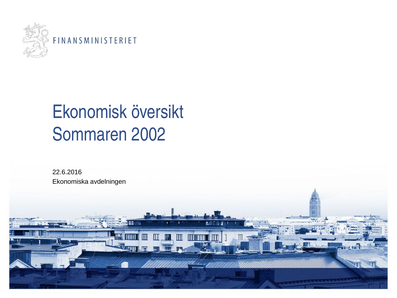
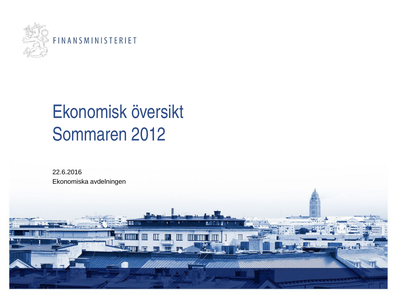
2002: 2002 -> 2012 (149, 134)
